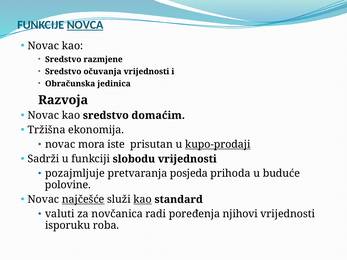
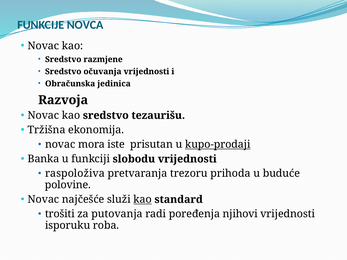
NOVCA underline: present -> none (85, 25)
domaćim: domaćim -> tezaurišu (158, 116)
Sadrži: Sadrži -> Banka (43, 159)
pozajmljuje: pozajmljuje -> raspoloživa (75, 174)
posjeda: posjeda -> trezoru (189, 174)
najčešće underline: present -> none (83, 200)
valuti: valuti -> trošiti (60, 214)
novčanica: novčanica -> putovanja (117, 214)
